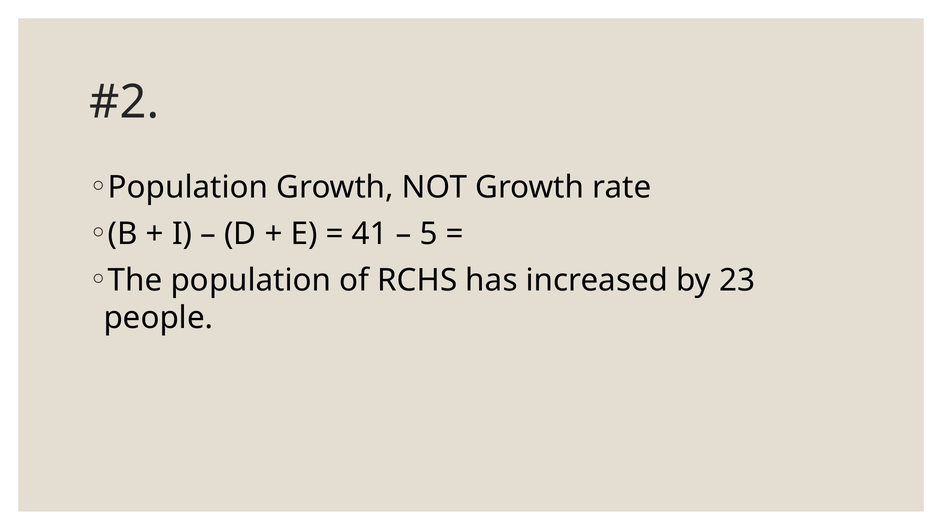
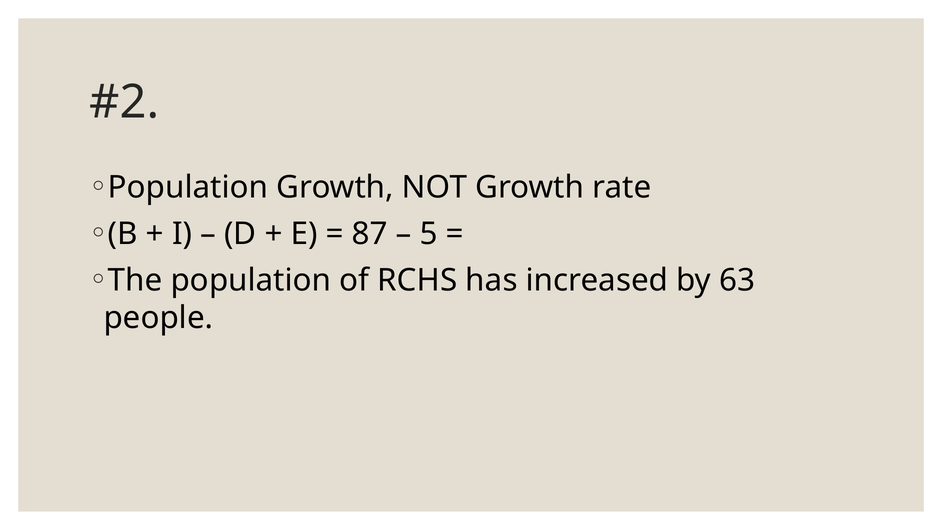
41: 41 -> 87 (370, 234)
23: 23 -> 63 (737, 280)
